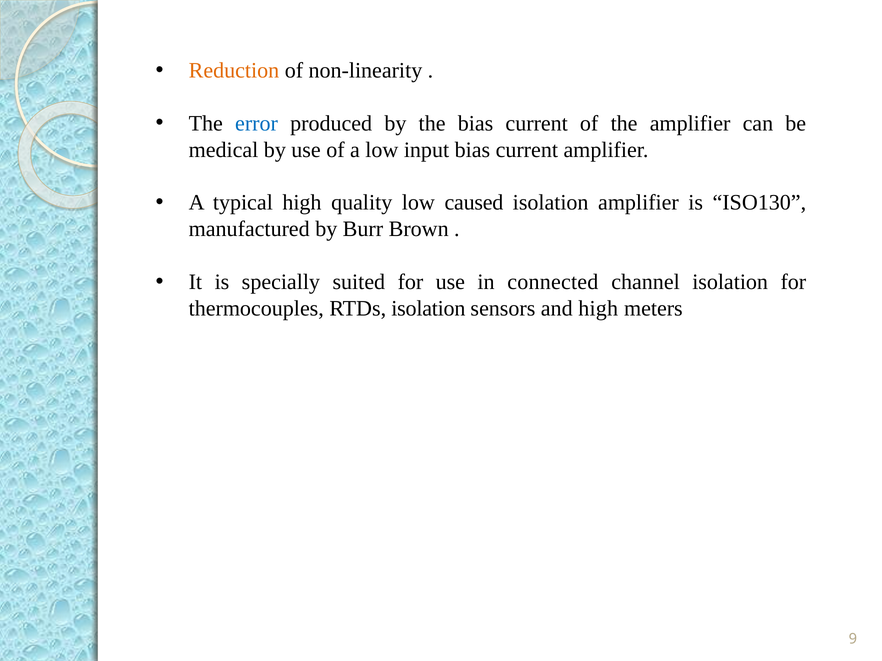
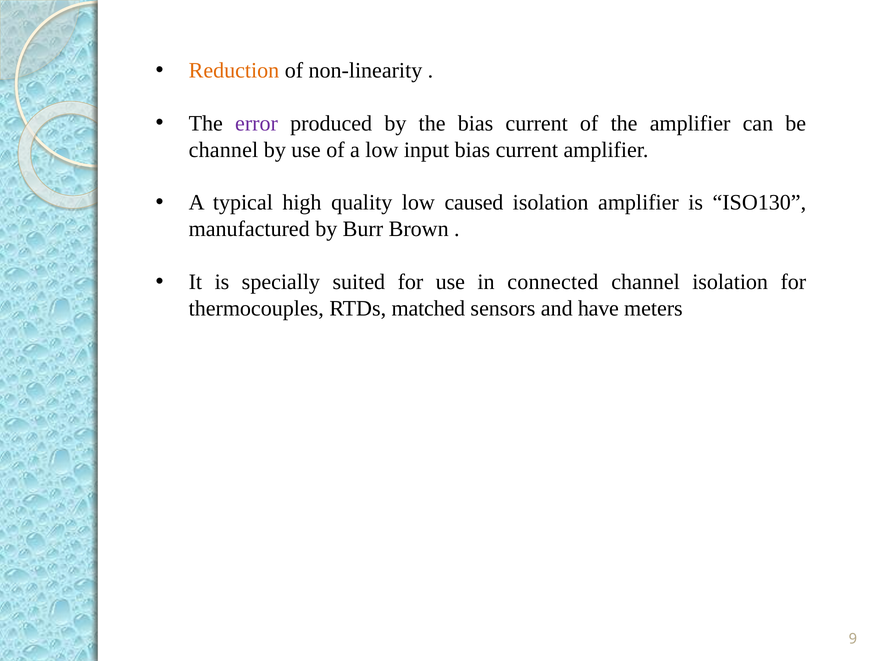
error colour: blue -> purple (257, 123)
medical: medical -> channel (223, 150)
RTDs isolation: isolation -> matched (428, 309)
and high: high -> have (598, 309)
